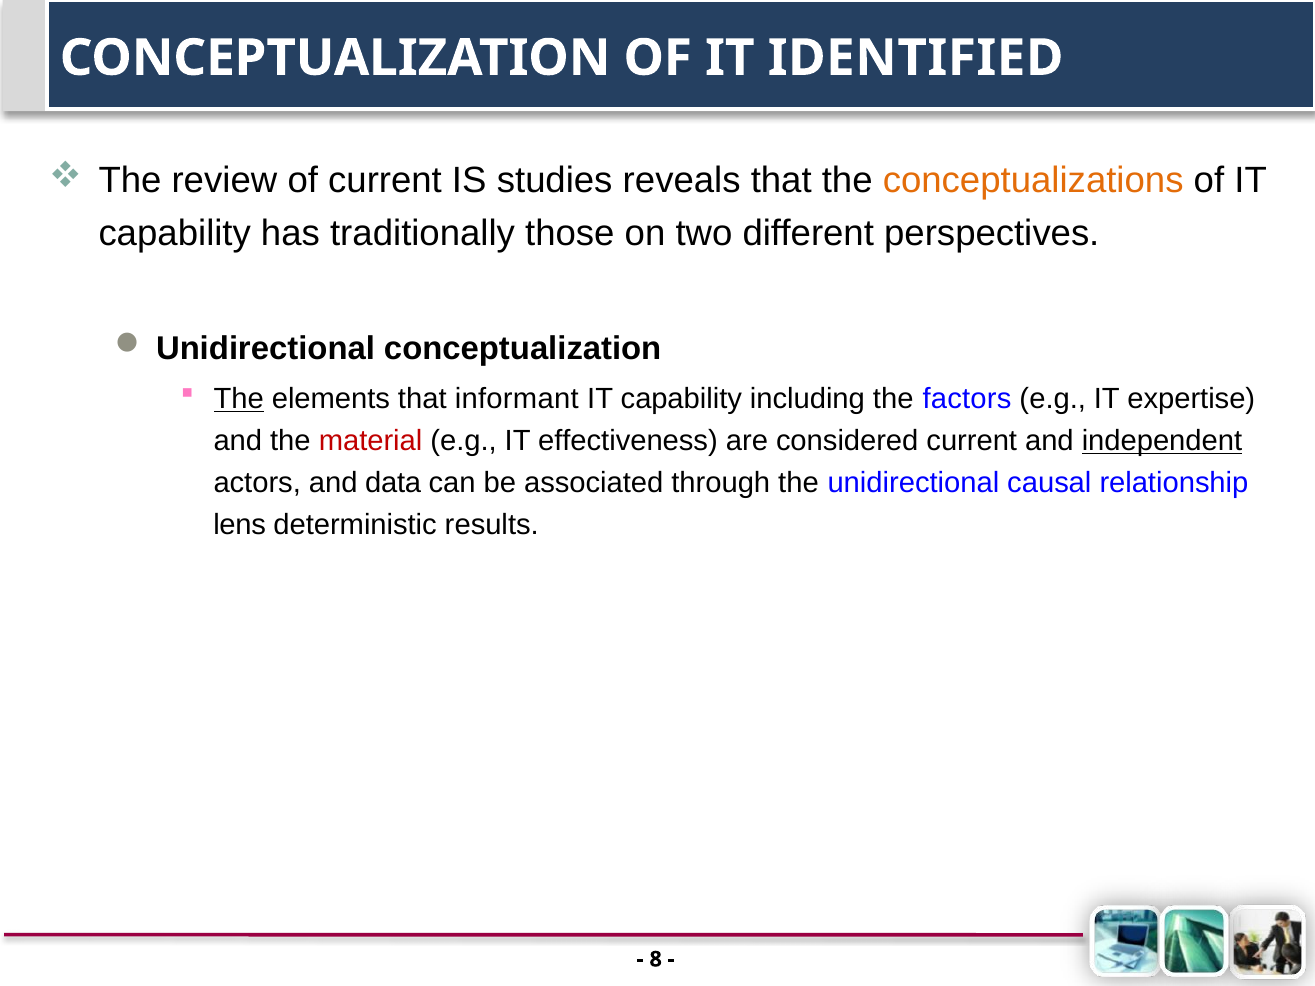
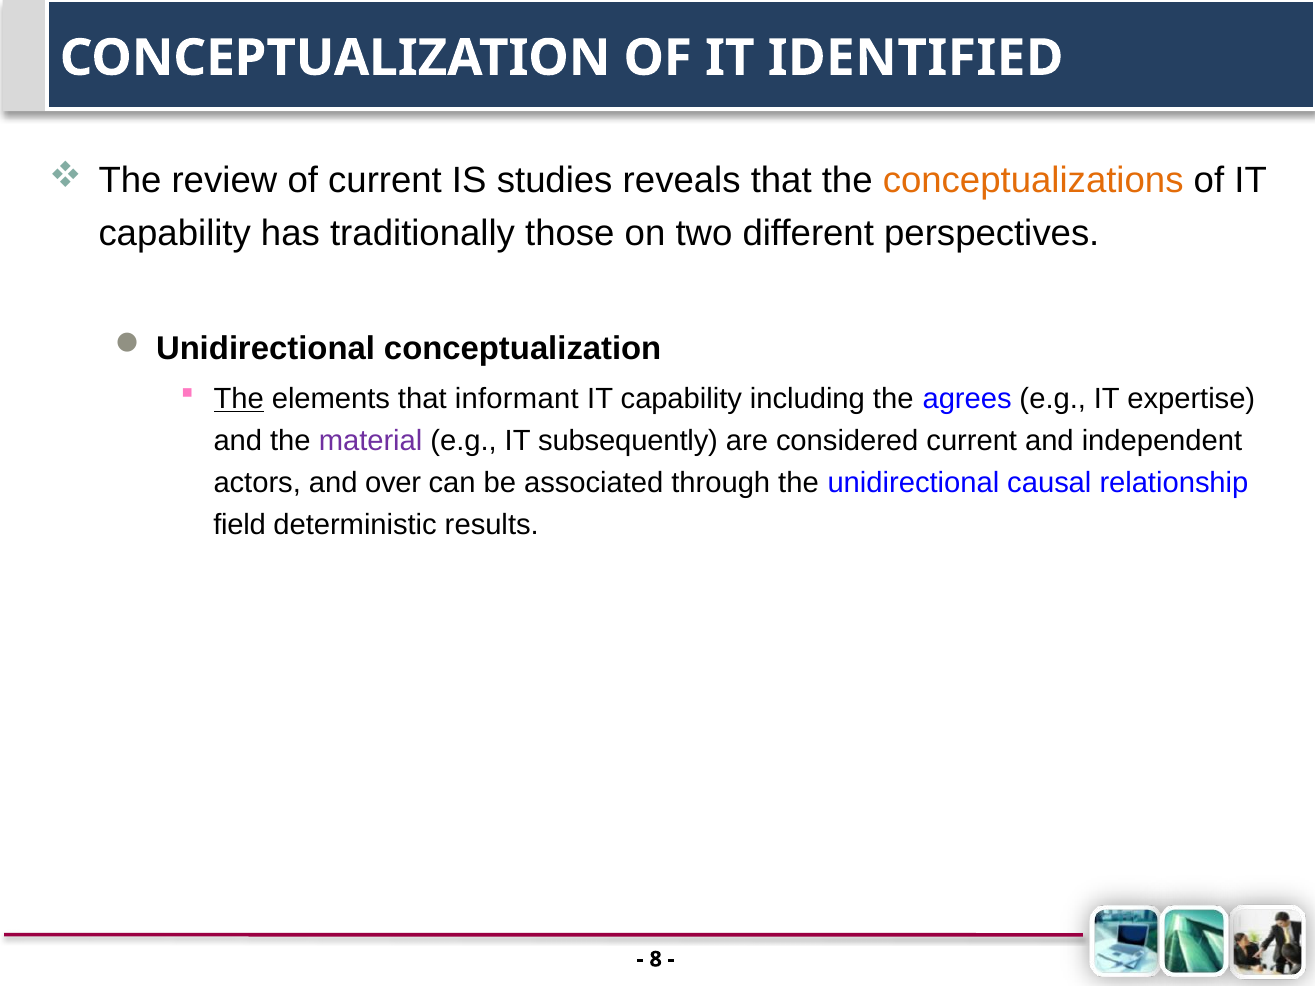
factors: factors -> agrees (967, 399)
material colour: red -> purple (371, 441)
effectiveness: effectiveness -> subsequently (628, 441)
independent underline: present -> none (1162, 441)
data: data -> over (393, 483)
lens: lens -> field (240, 525)
